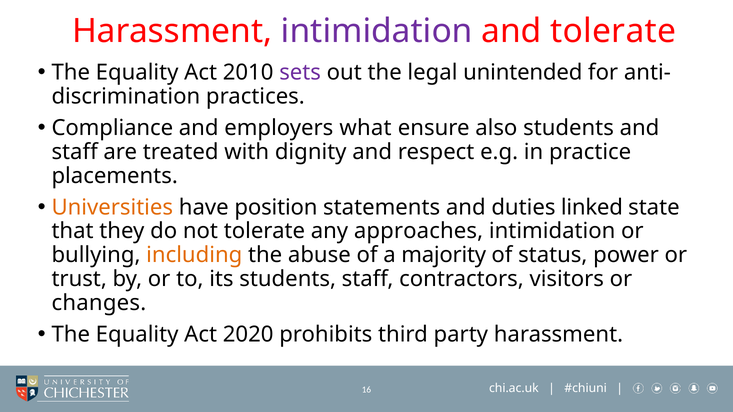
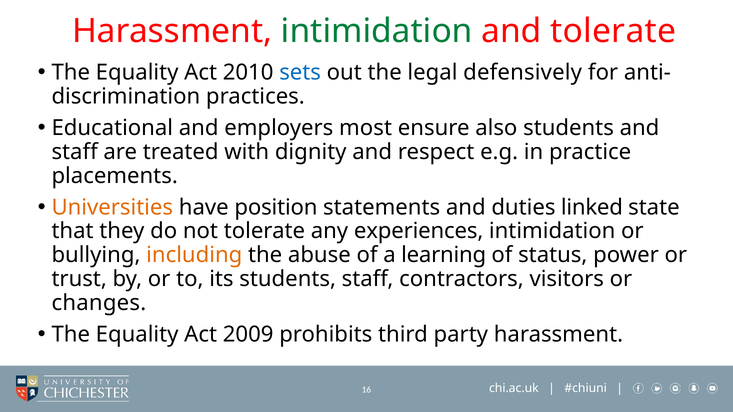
intimidation colour: purple -> green (377, 31)
sets colour: purple -> blue (300, 73)
unintended: unintended -> defensively (523, 73)
Compliance: Compliance -> Educational (112, 128)
what: what -> most (366, 128)
approaches: approaches -> experiences (419, 231)
majority: majority -> learning (444, 255)
2020: 2020 -> 2009 (248, 335)
